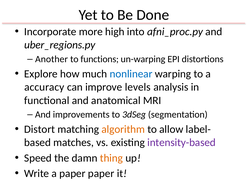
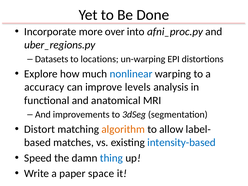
high: high -> over (115, 32)
Another: Another -> Datasets (52, 59)
functions: functions -> locations (100, 59)
intensity-based colour: purple -> blue (182, 143)
thing colour: orange -> blue (111, 158)
paper paper: paper -> space (101, 173)
